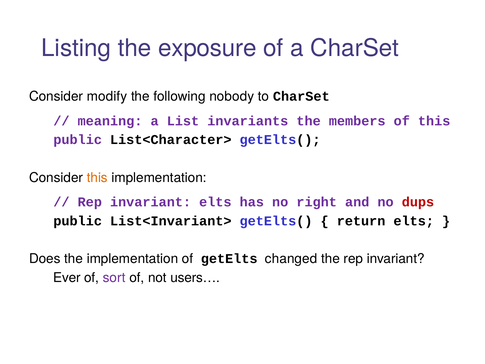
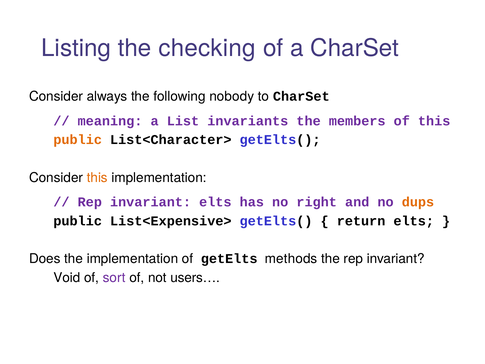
exposure: exposure -> checking (207, 48)
modify: modify -> always (107, 96)
public colour: purple -> orange (78, 140)
dups colour: red -> orange (418, 202)
List<Invariant>: List<Invariant> -> List<Expensive> (171, 221)
changed: changed -> methods (291, 259)
Ever: Ever -> Void (67, 277)
